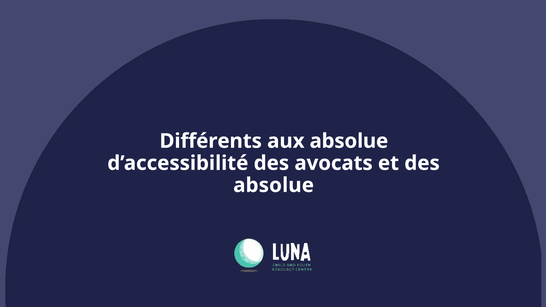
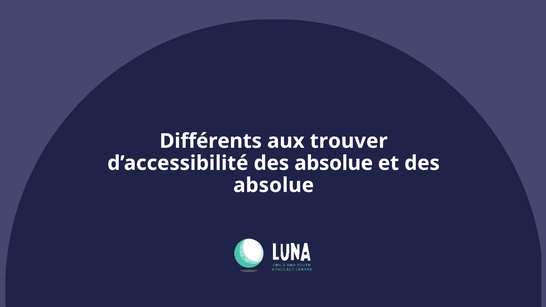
aux absolue: absolue -> trouver (349, 141)
d’accessibilité des avocats: avocats -> absolue (334, 163)
